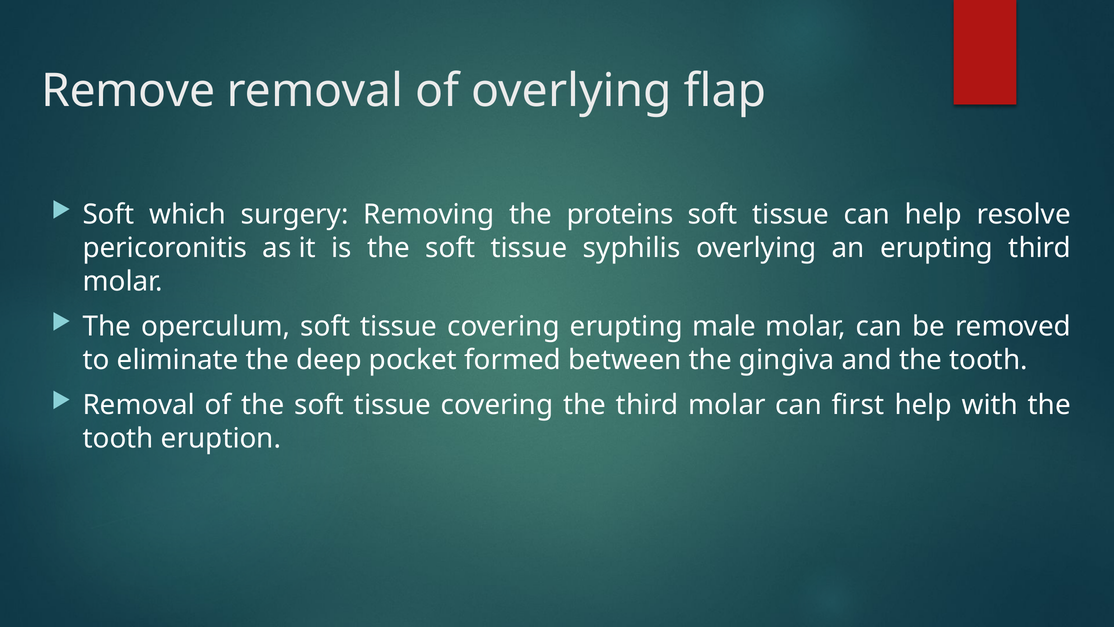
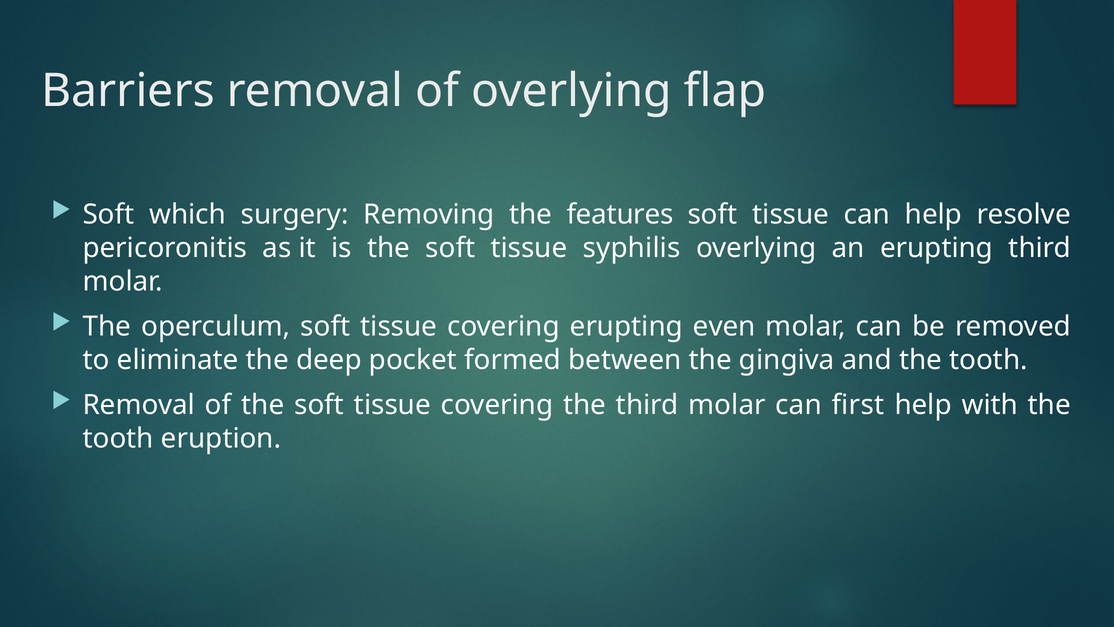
Remove: Remove -> Barriers (128, 91)
proteins: proteins -> features (620, 214)
male: male -> even (724, 326)
